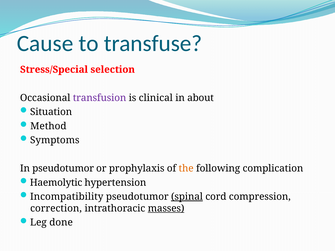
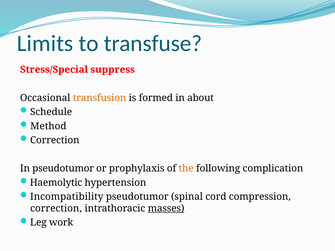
Cause: Cause -> Limits (45, 43)
selection: selection -> suppress (113, 70)
transfusion colour: purple -> orange (100, 98)
clinical: clinical -> formed (156, 98)
Situation: Situation -> Schedule (51, 112)
Symptoms: Symptoms -> Correction (55, 140)
spinal underline: present -> none (187, 197)
done: done -> work (61, 223)
